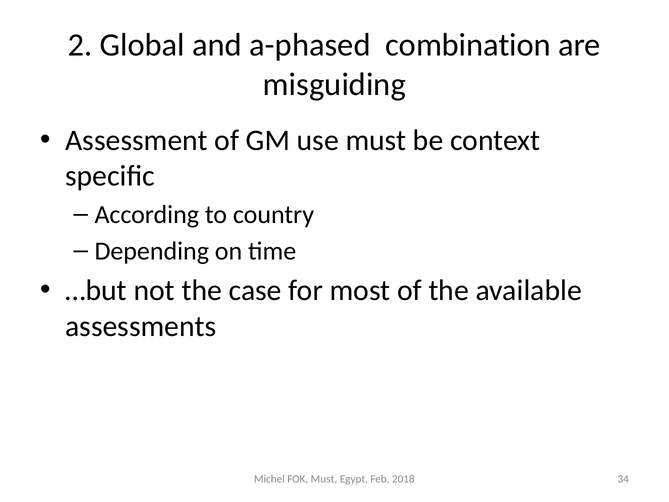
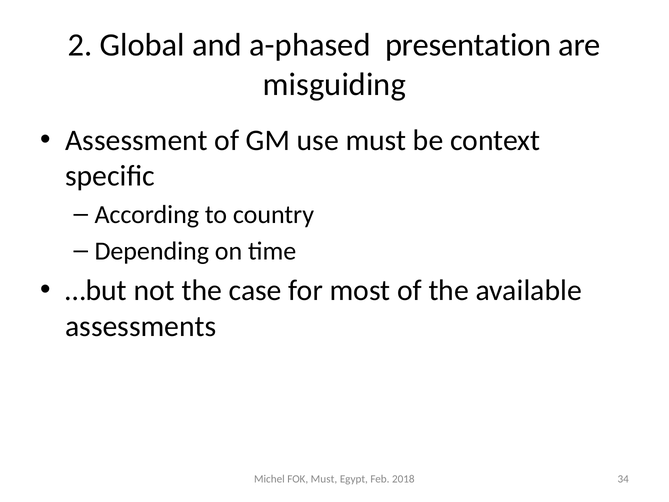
combination: combination -> presentation (468, 45)
